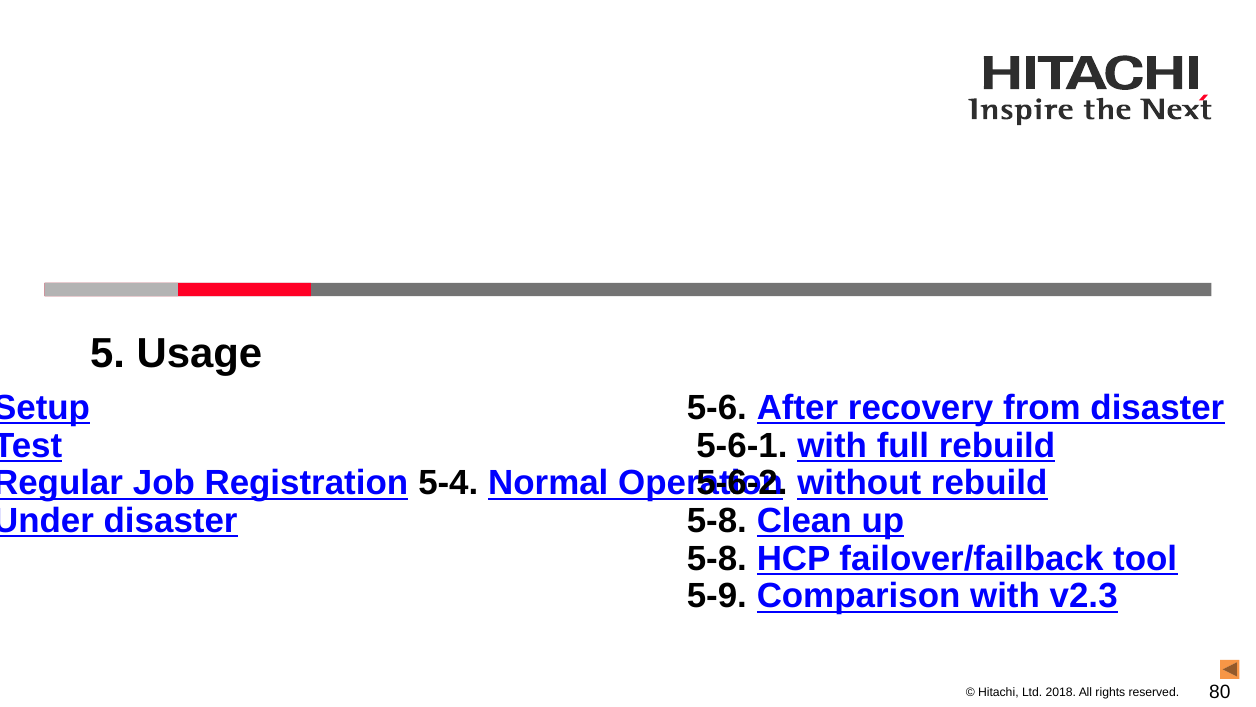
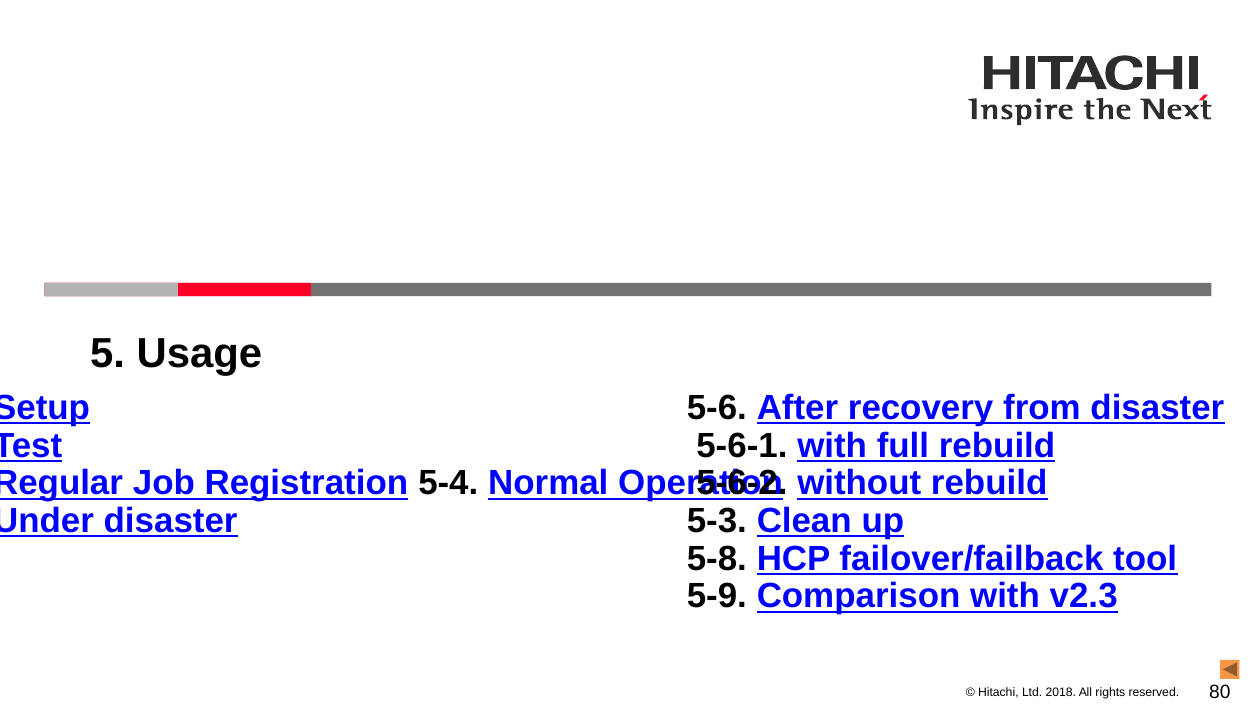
5-8: 5-8 -> 5-3 (717, 521)
